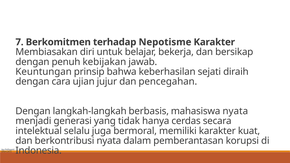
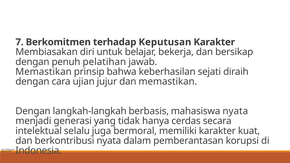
Nepotisme: Nepotisme -> Keputusan (165, 42)
kebijakan: kebijakan -> pelatihan (104, 62)
Keuntungan: Keuntungan -> Memastikan (44, 72)
dan pencegahan: pencegahan -> memastikan (168, 82)
